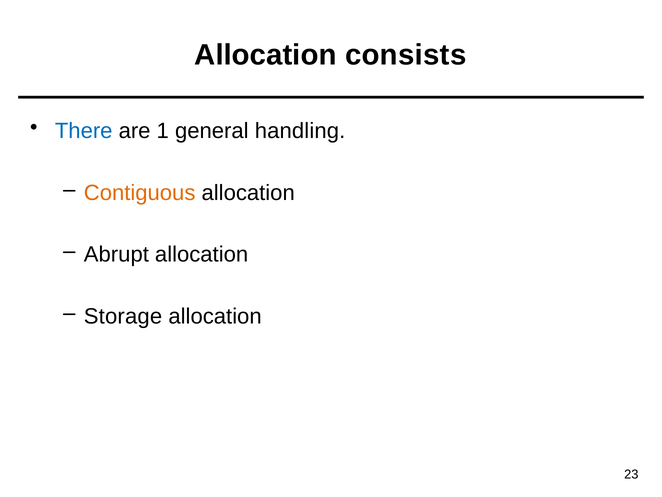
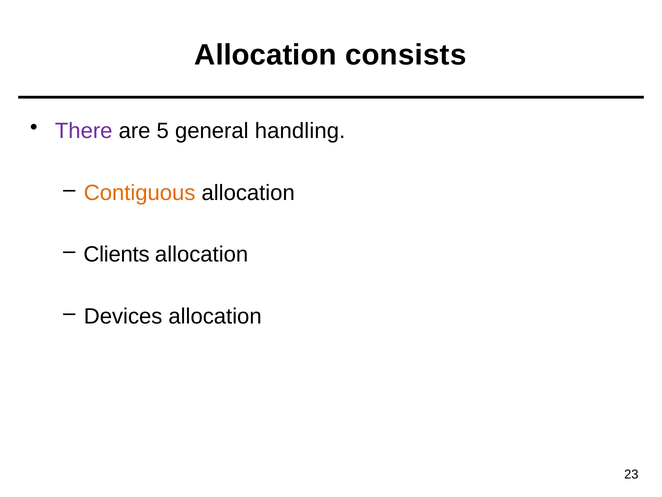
There colour: blue -> purple (84, 131)
1: 1 -> 5 (163, 131)
Abrupt: Abrupt -> Clients (116, 254)
Storage: Storage -> Devices (123, 316)
